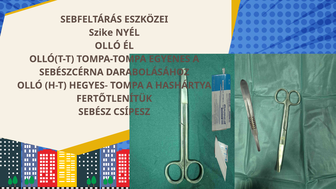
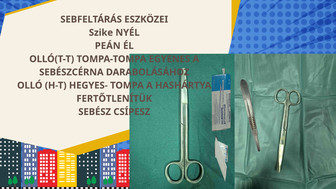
OLLÓ: OLLÓ -> PEÁN (108, 46)
